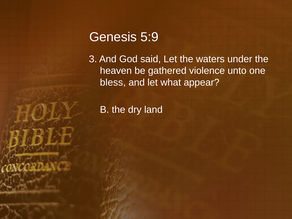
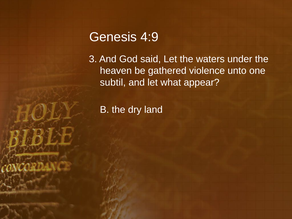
5:9: 5:9 -> 4:9 (149, 37)
bless: bless -> subtil (113, 82)
